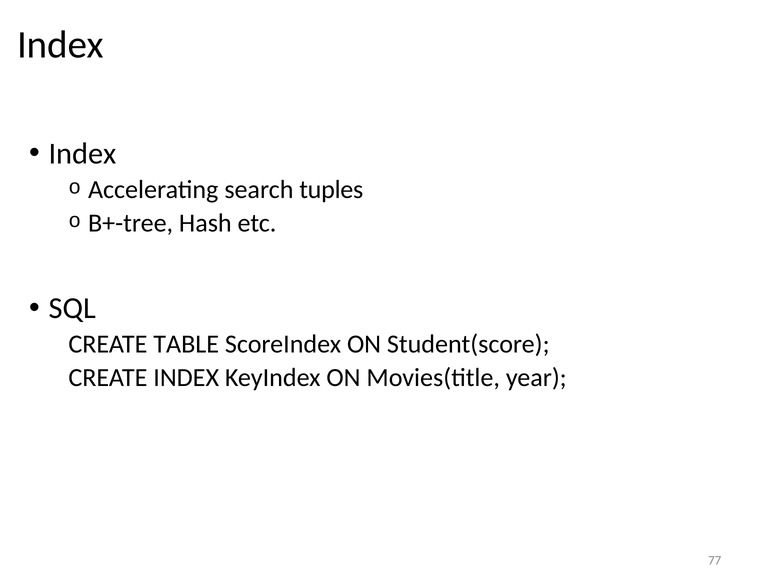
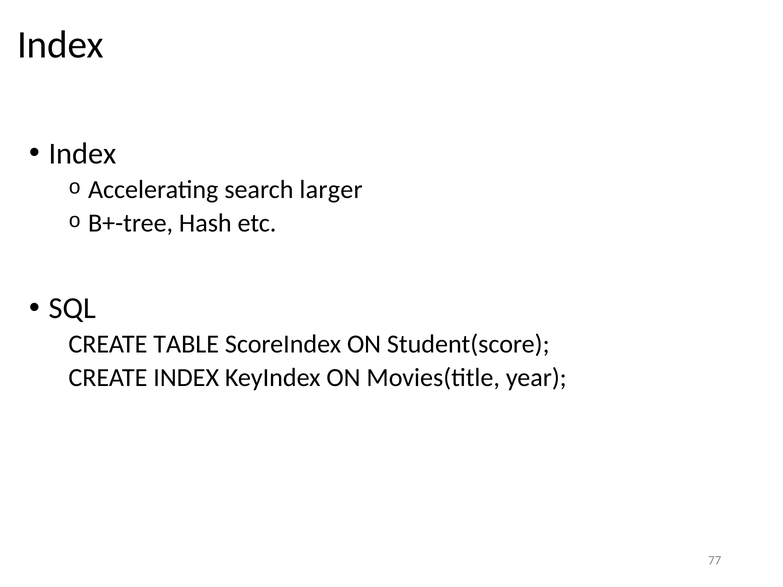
tuples: tuples -> larger (331, 190)
